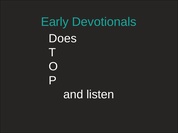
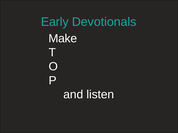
Does: Does -> Make (63, 39)
